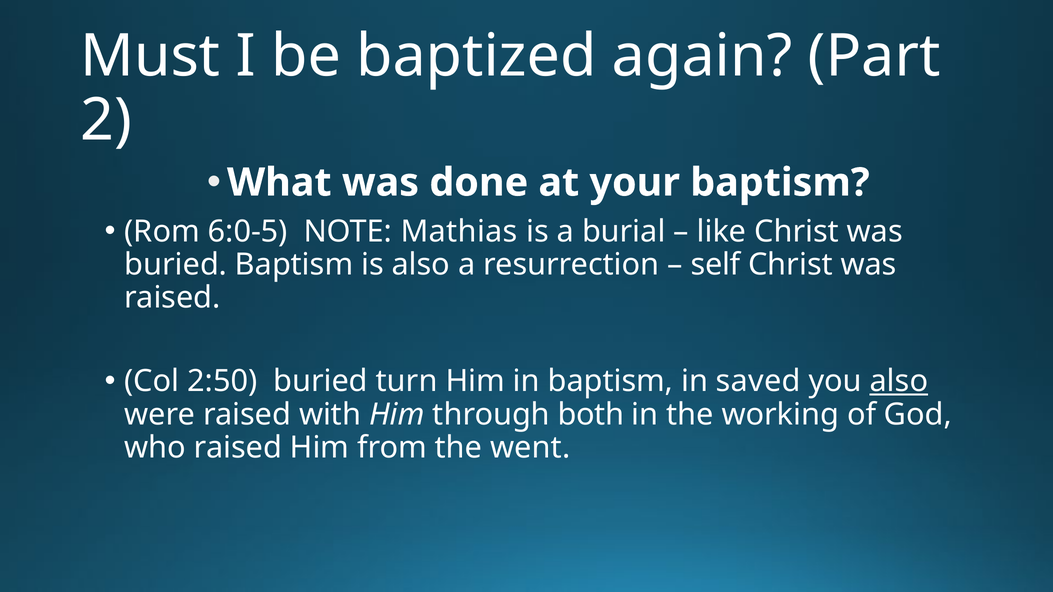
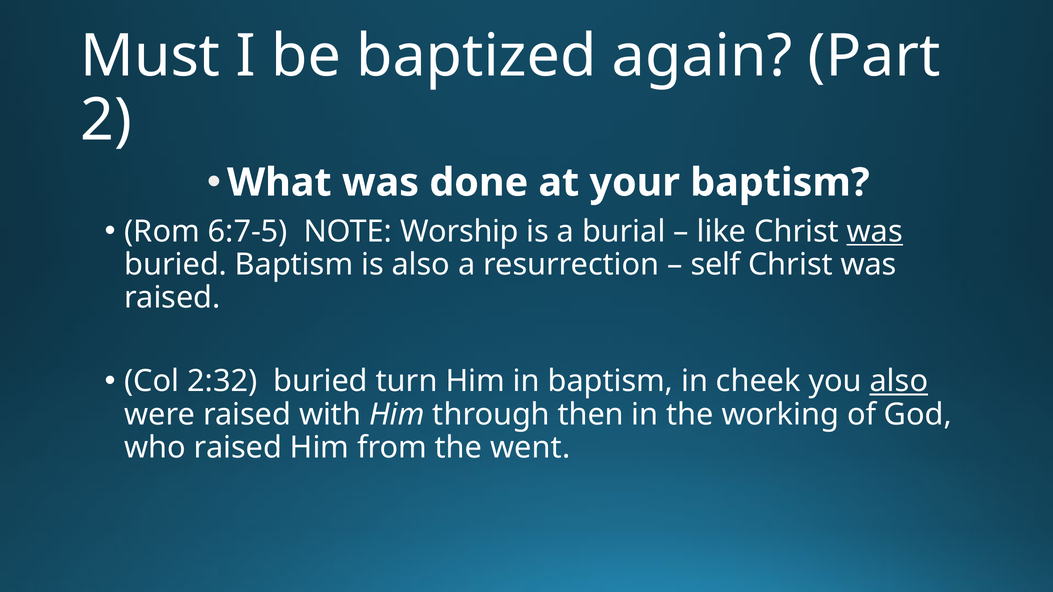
6:0-5: 6:0-5 -> 6:7-5 (248, 232)
Mathias: Mathias -> Worship (459, 232)
was underline: none -> present (875, 232)
2:50: 2:50 -> 2:32 (222, 382)
saved: saved -> cheek (758, 382)
both: both -> then (591, 415)
